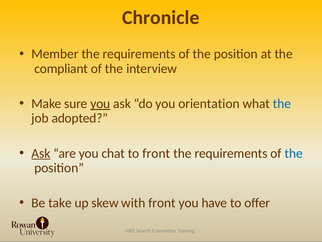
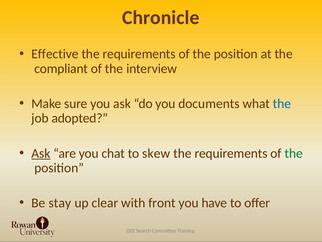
Member: Member -> Effective (55, 54)
you underline: present -> none (100, 104)
orientation: orientation -> documents (209, 104)
to front: front -> skew (156, 153)
the colour: blue -> green (294, 153)
take: take -> stay (60, 203)
skew: skew -> clear (105, 203)
